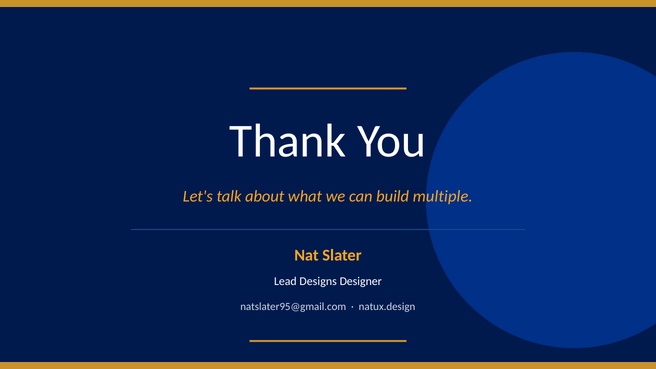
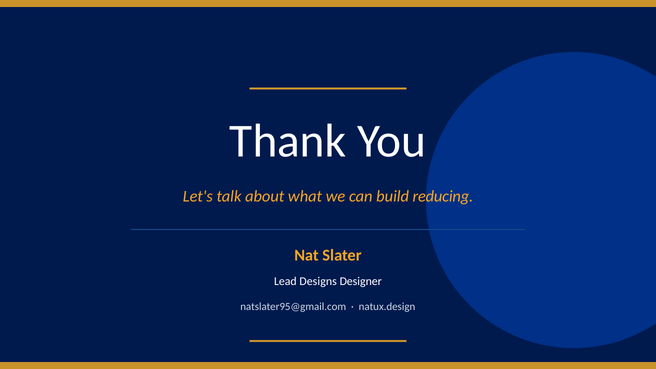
multiple: multiple -> reducing (443, 196)
